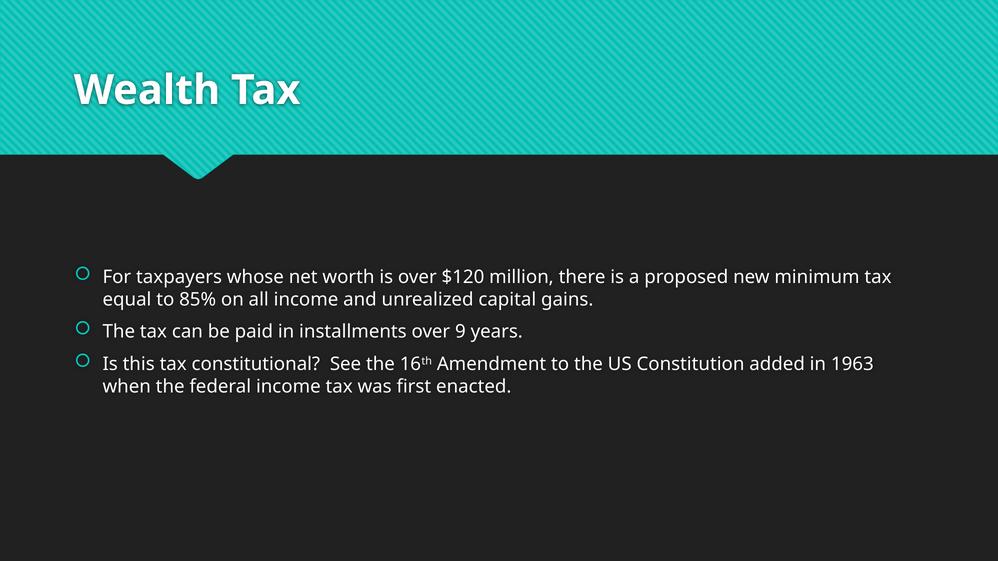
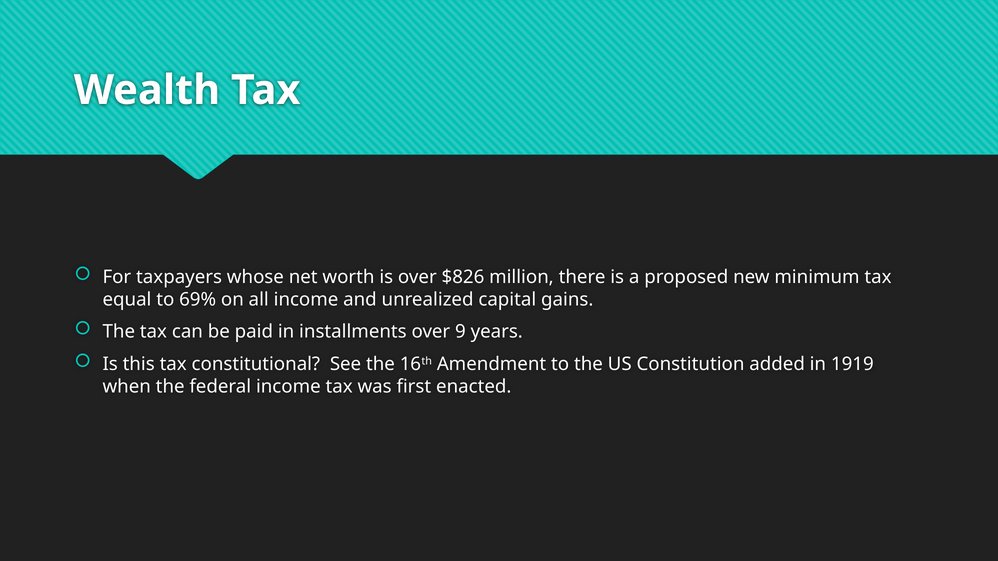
$120: $120 -> $826 (463, 277)
85%: 85% -> 69% (198, 300)
1963: 1963 -> 1919 (852, 364)
